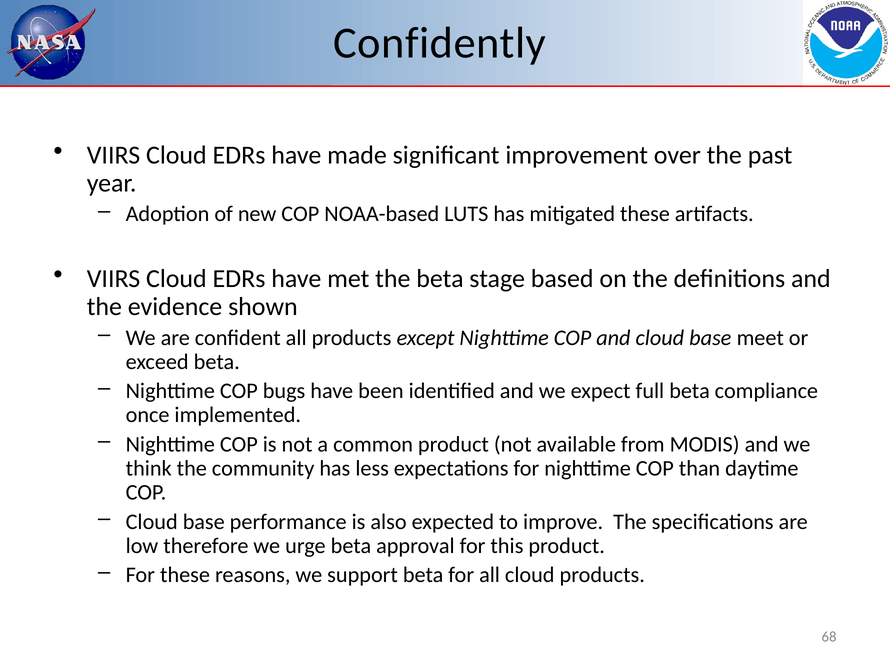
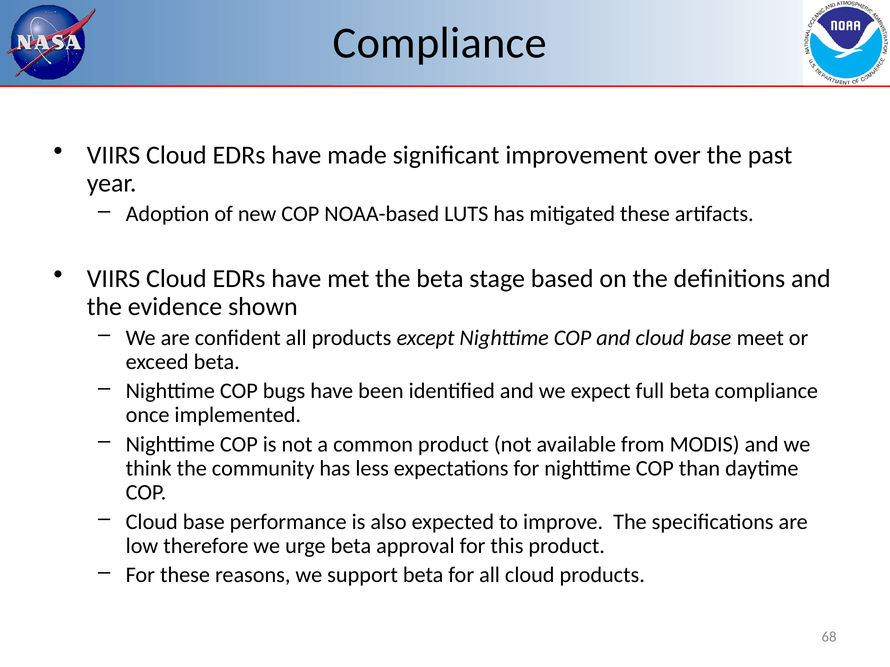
Confidently: Confidently -> Compliance (440, 43)
